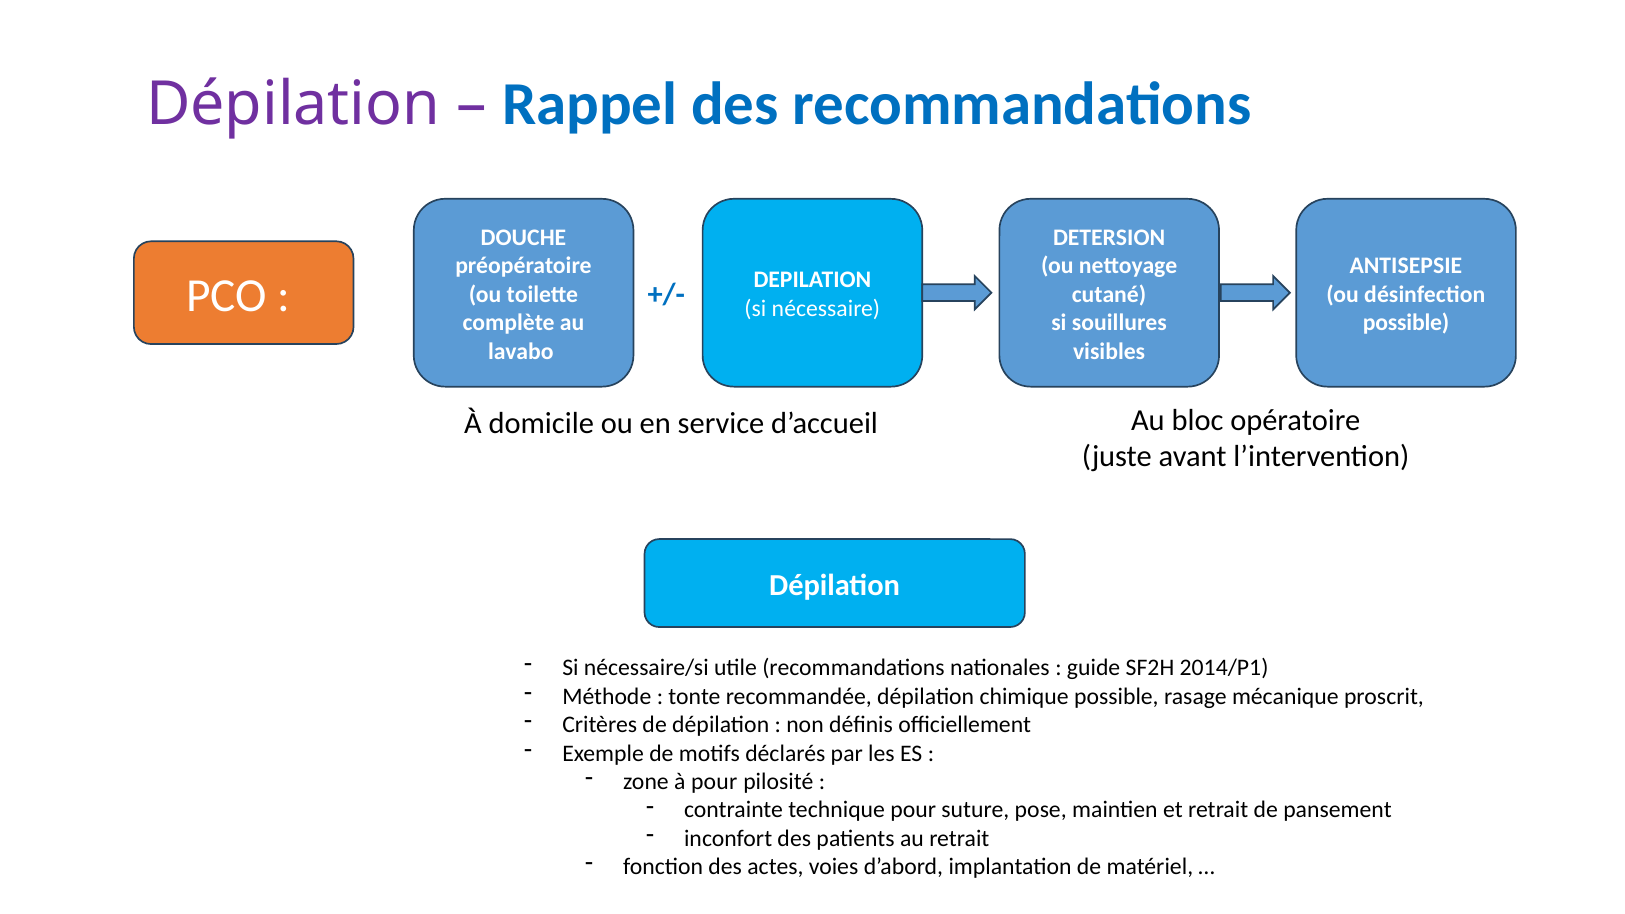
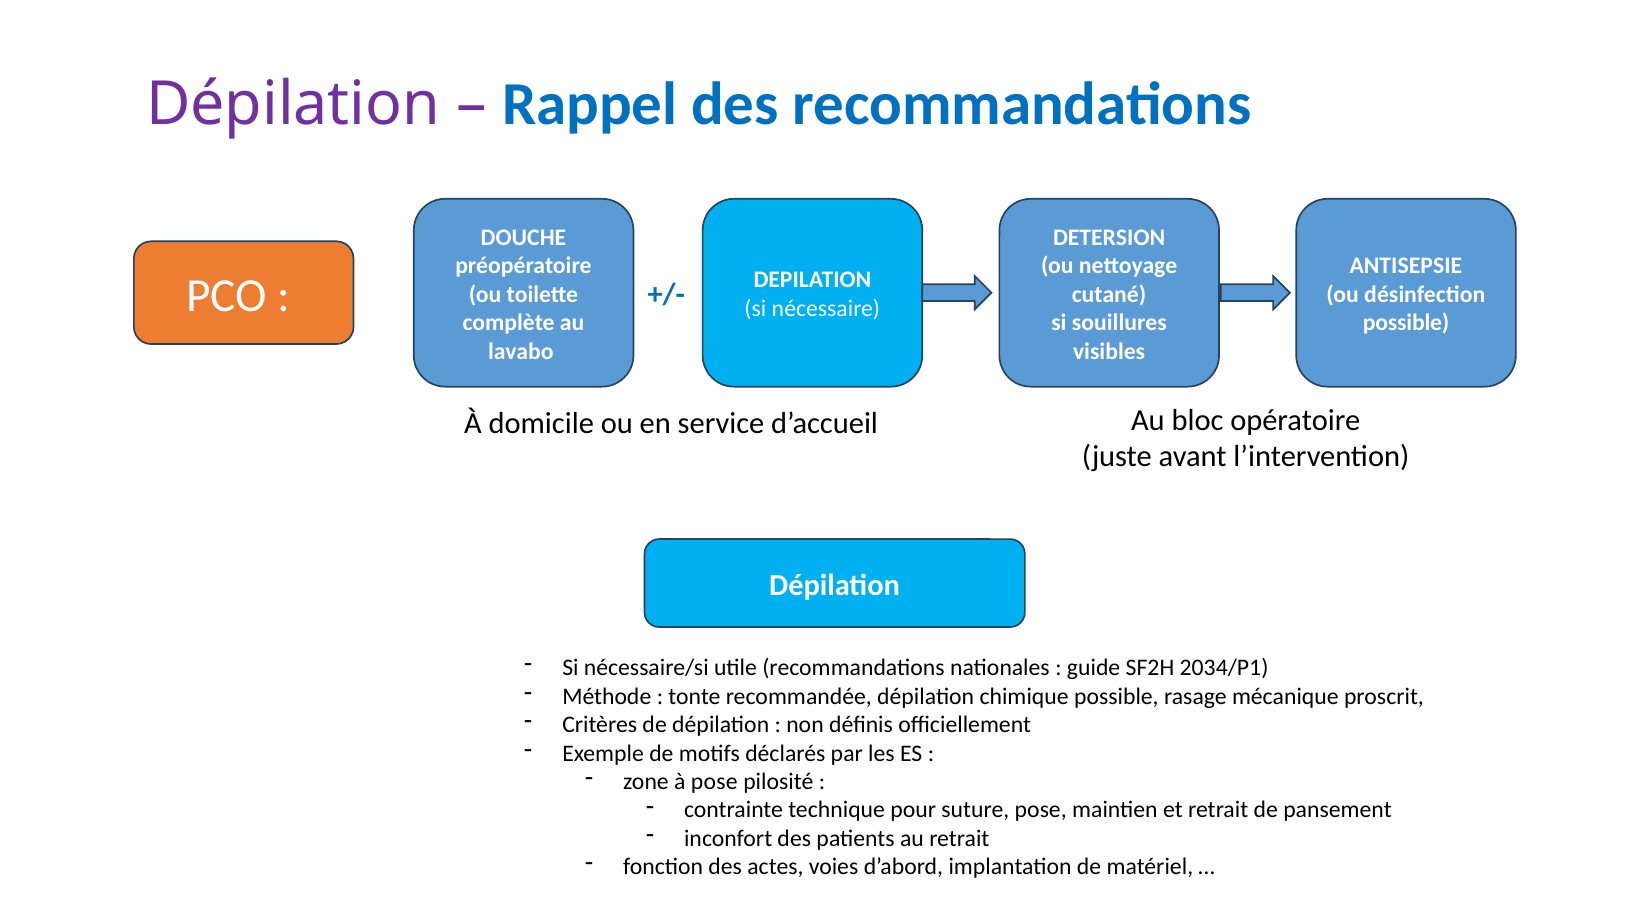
2014/P1: 2014/P1 -> 2034/P1 (1224, 668)
à pour: pour -> pose (714, 782)
